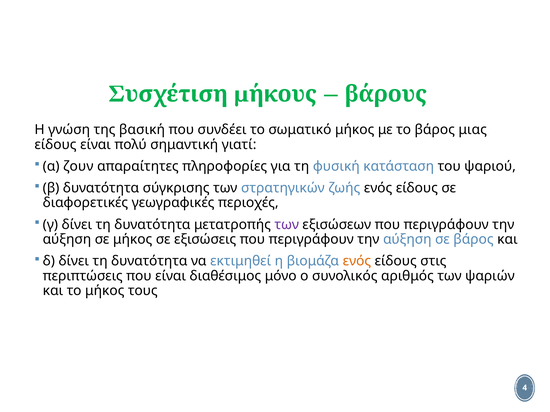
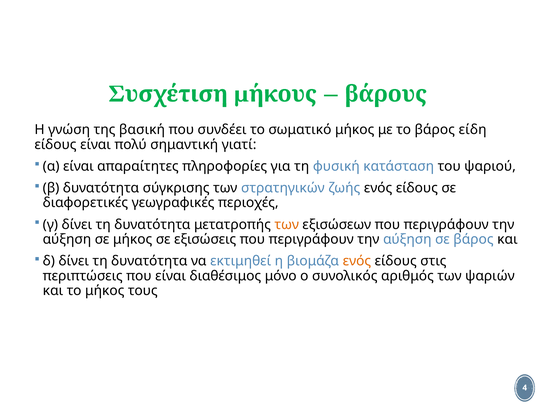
μιας: μιας -> είδη (473, 130)
α ζουν: ζουν -> είναι (78, 166)
των colour: purple -> orange (287, 225)
